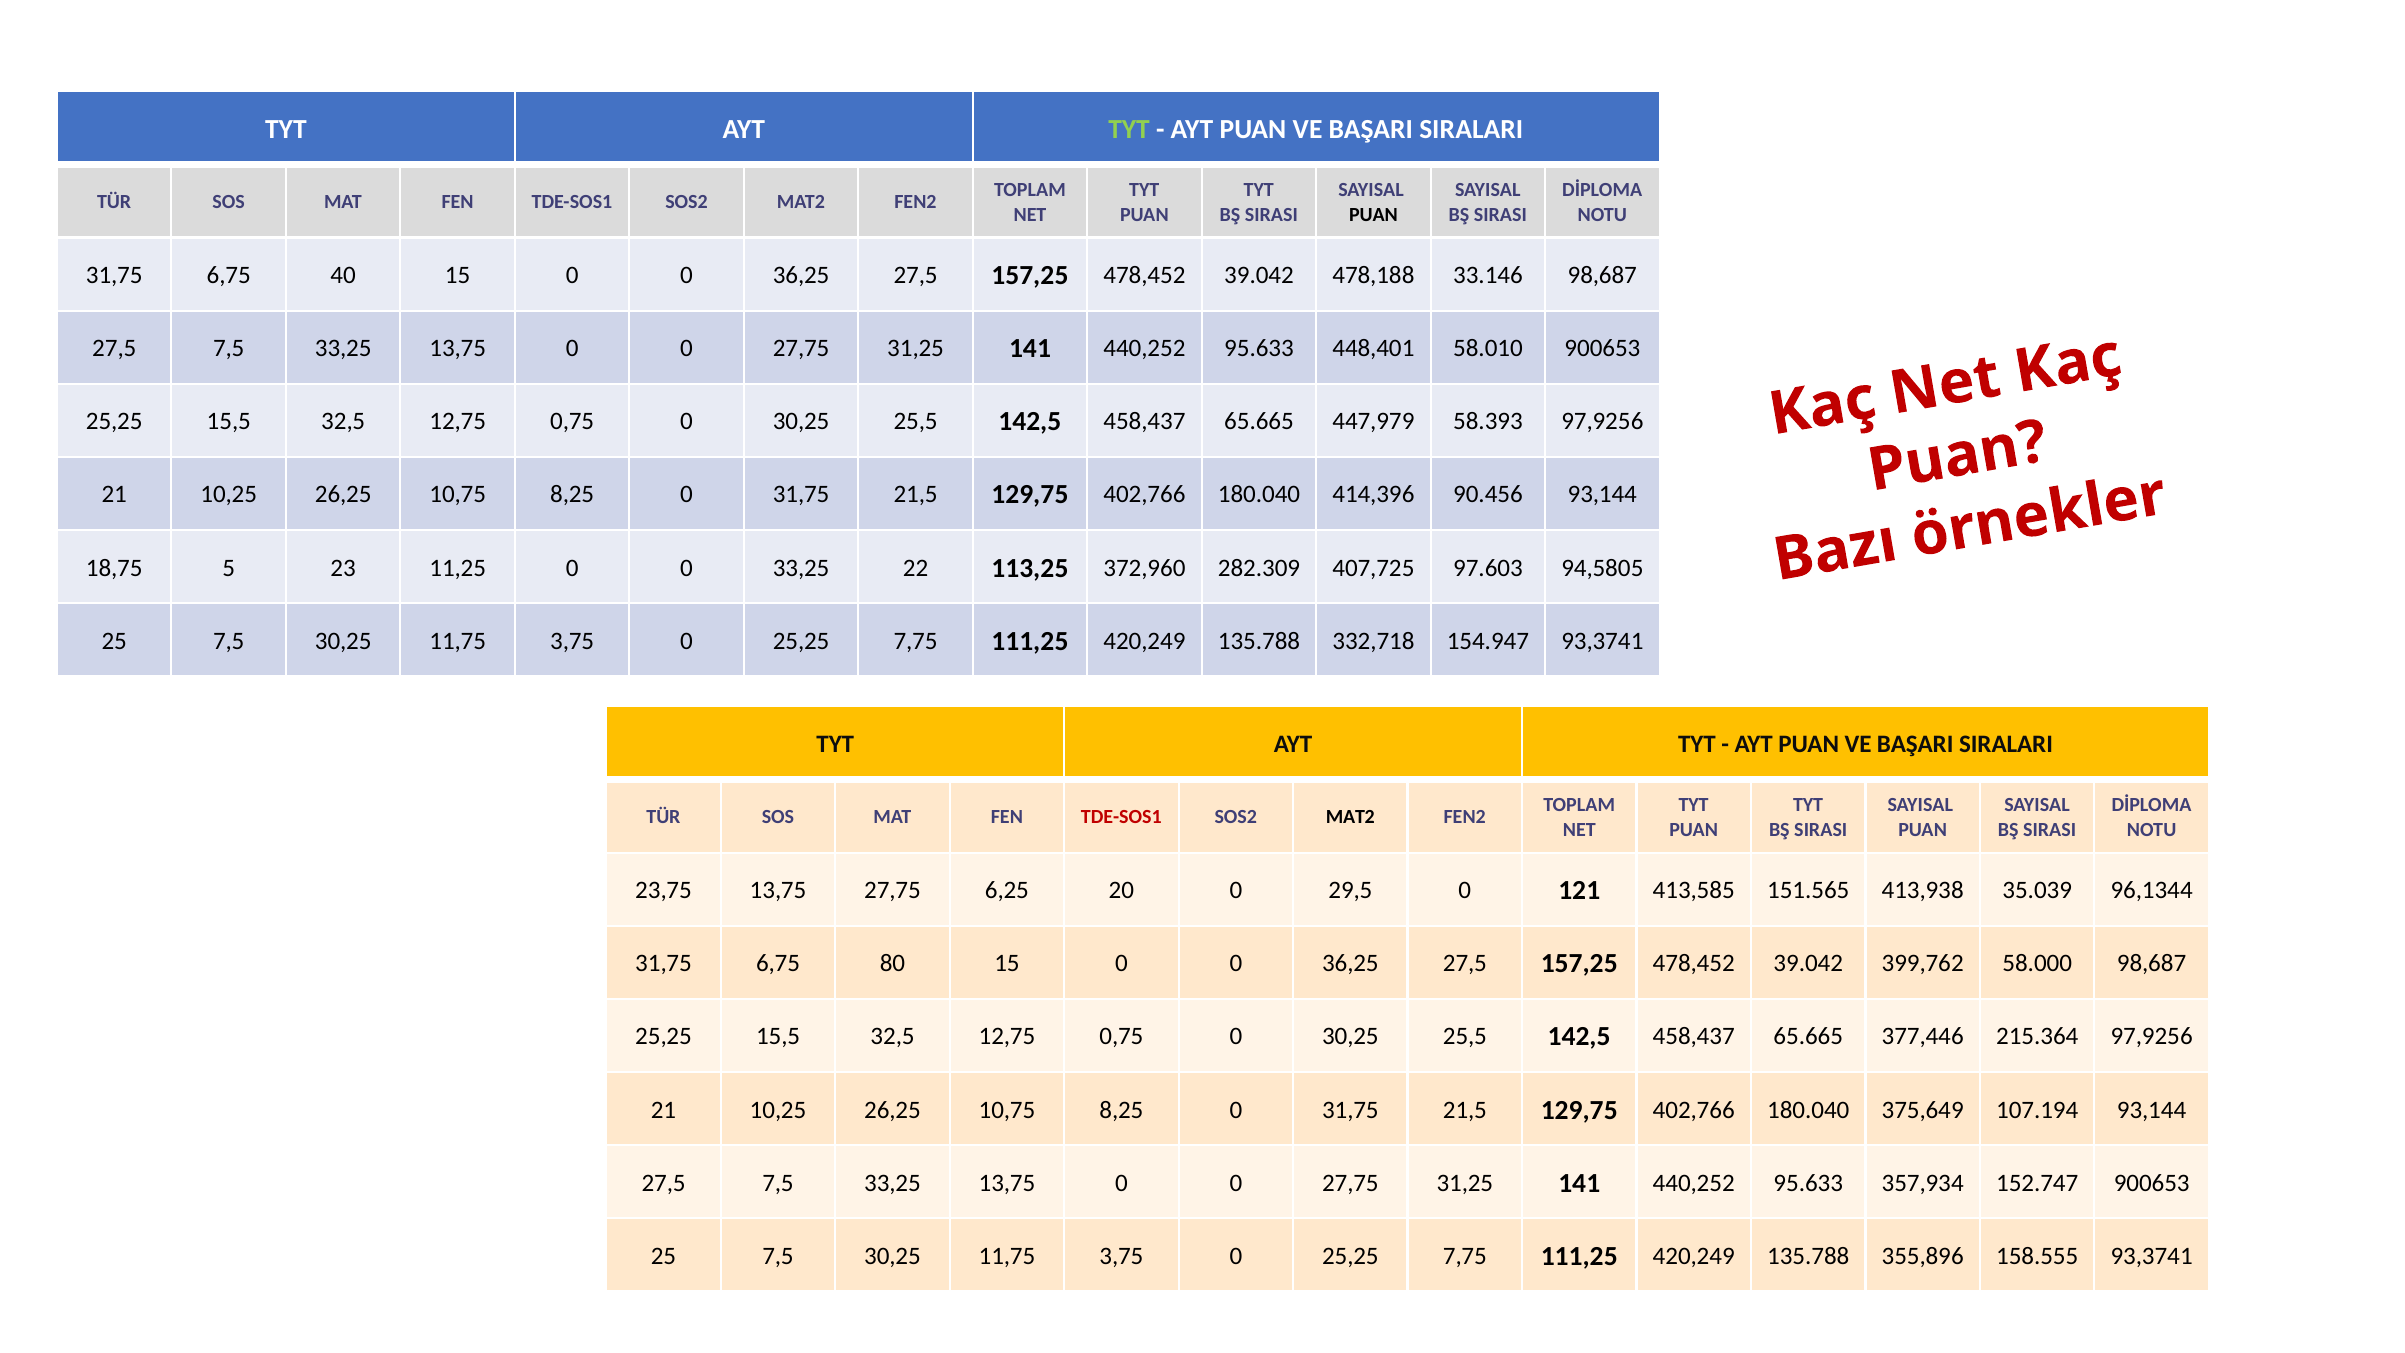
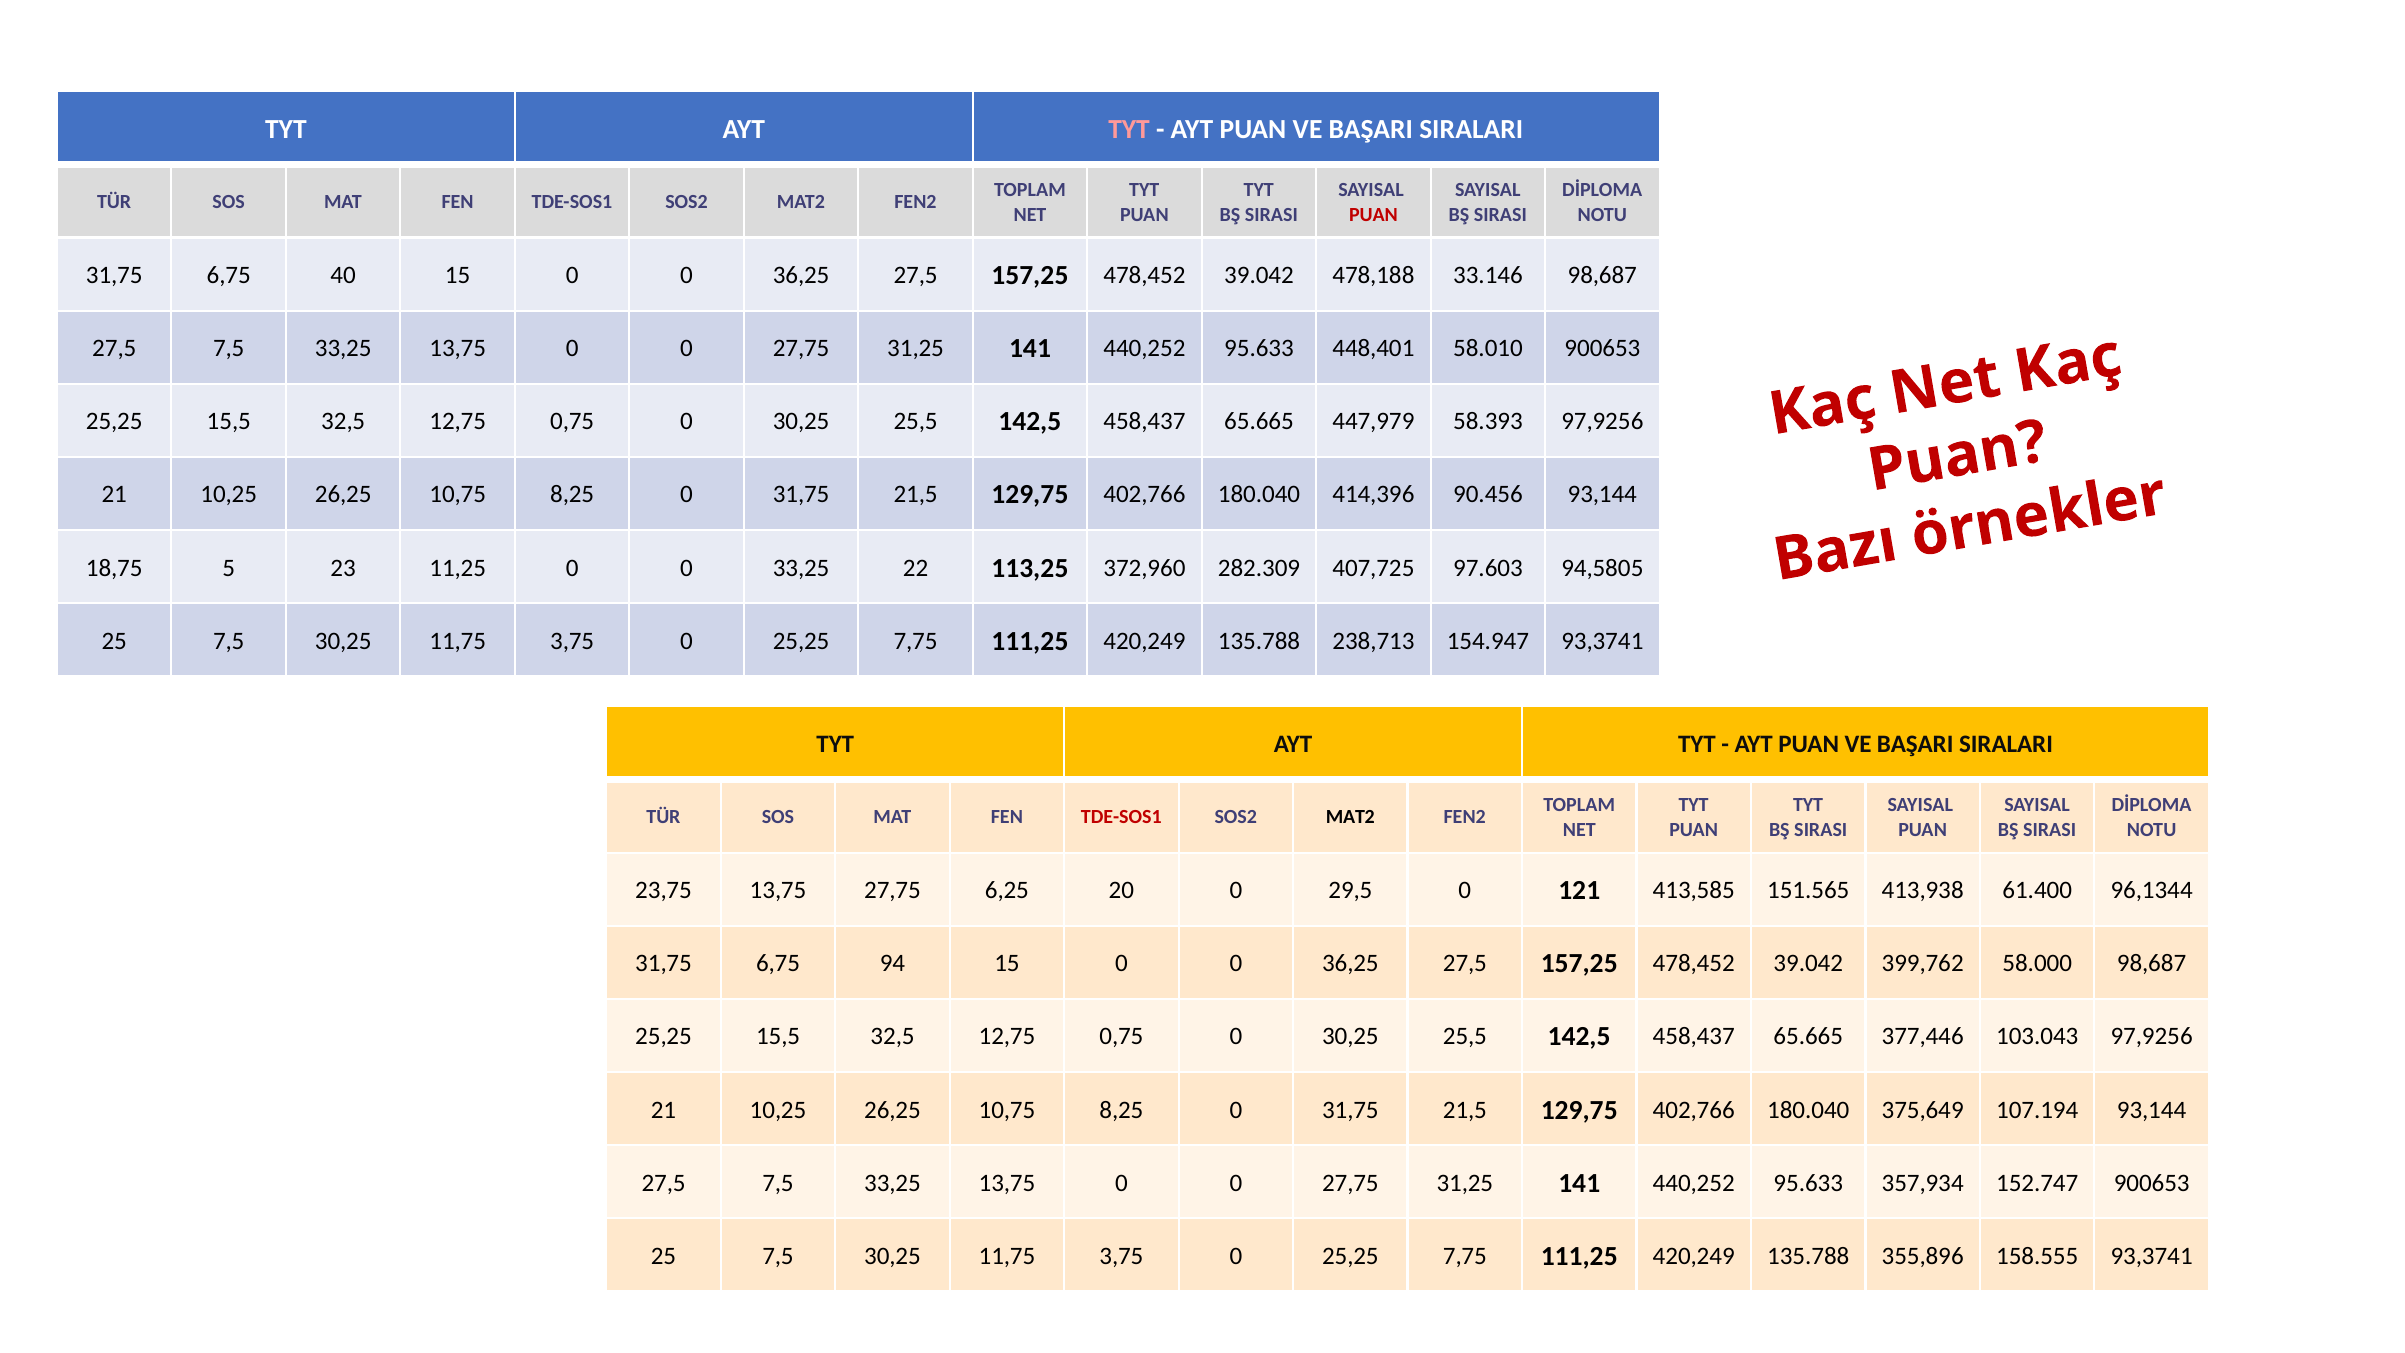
TYT colour: light green -> pink (1129, 129)
PUAN colour: black -> red (1373, 214)
332,718: 332,718 -> 238,713 (1373, 641)
35.039: 35.039 -> 61.400 (2037, 890)
80: 80 -> 94 (892, 963)
215.364: 215.364 -> 103.043 (2037, 1037)
